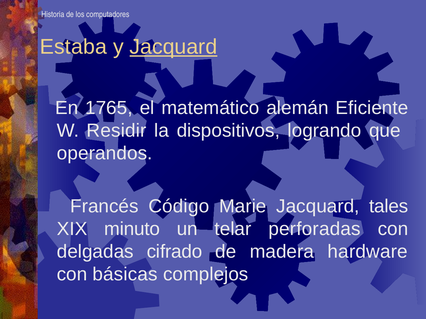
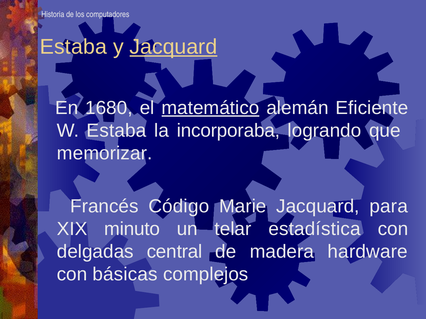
1765: 1765 -> 1680 (109, 108)
matemático underline: none -> present (210, 108)
W Residir: Residir -> Estaba (117, 131)
dispositivos: dispositivos -> incorporaba (228, 131)
operandos: operandos -> memorizar (105, 153)
tales: tales -> para (389, 206)
perforadas: perforadas -> estadística (315, 229)
cifrado: cifrado -> central (175, 252)
